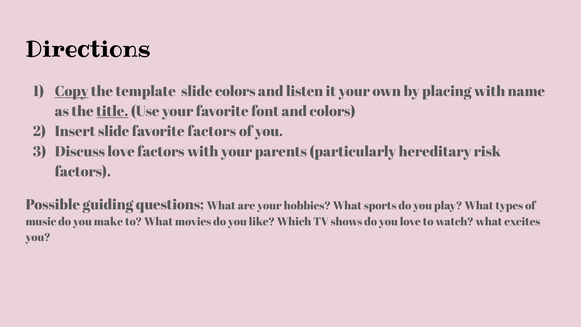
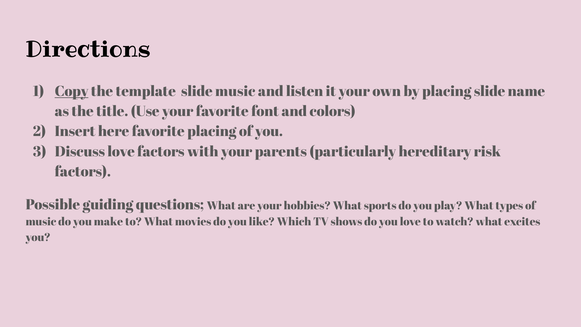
slide colors: colors -> music (235, 91)
placing with: with -> slide (490, 91)
title underline: present -> none (112, 111)
Insert slide: slide -> here (114, 131)
favorite factors: factors -> placing (212, 131)
